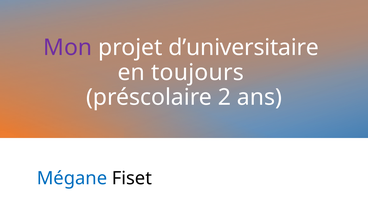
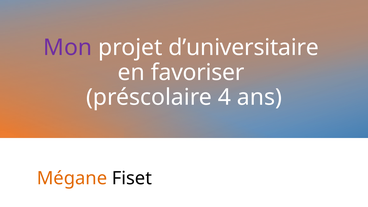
toujours: toujours -> favoriser (198, 72)
2: 2 -> 4 (224, 97)
Mégane colour: blue -> orange (72, 178)
